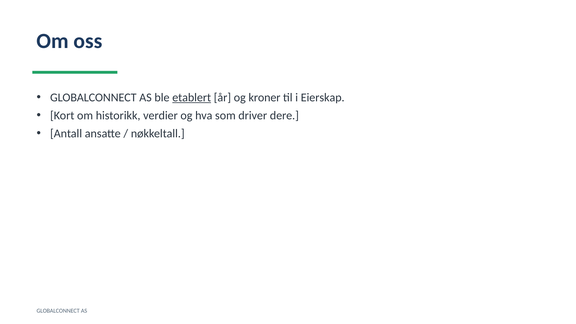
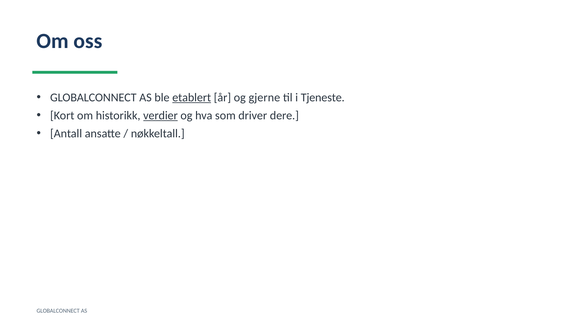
kroner: kroner -> gjerne (264, 98)
Eierskap: Eierskap -> Tjeneste (323, 98)
verdier underline: none -> present (160, 116)
